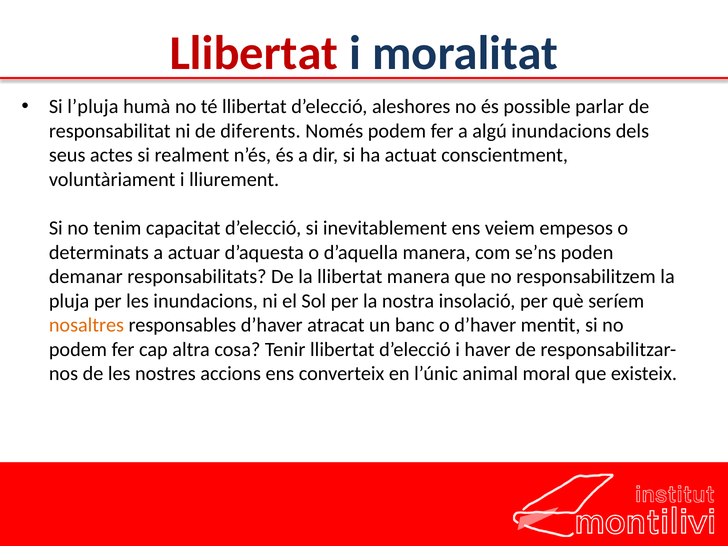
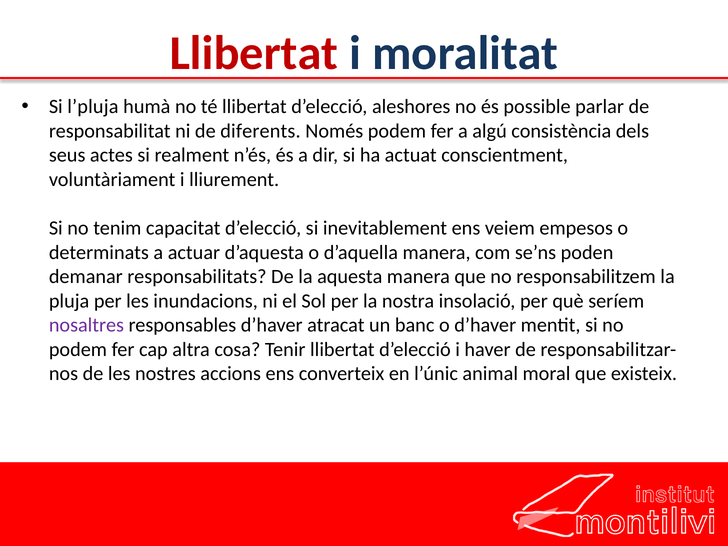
algú inundacions: inundacions -> consistència (561, 131)
la llibertat: llibertat -> aquesta (350, 277)
nosaltres colour: orange -> purple (86, 325)
